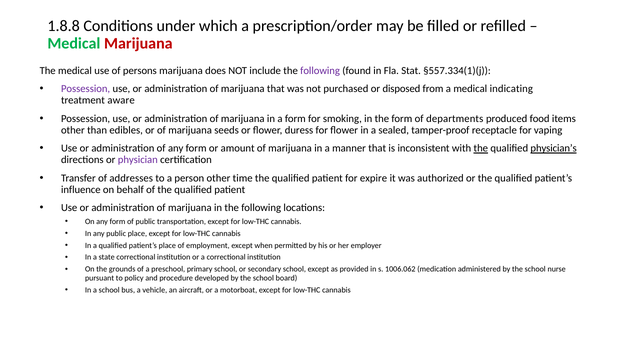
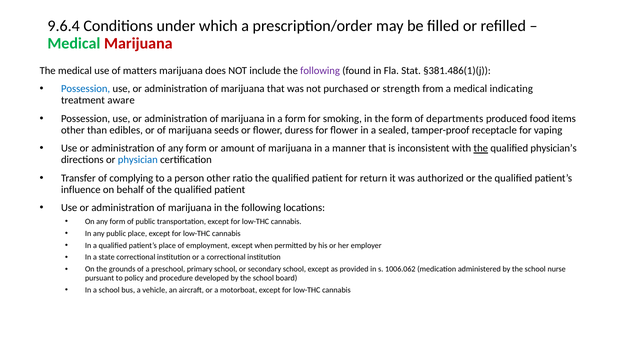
1.8.8: 1.8.8 -> 9.6.4 (64, 26)
persons: persons -> matters (140, 71)
§557.334(1)(j: §557.334(1)(j -> §381.486(1)(j (457, 71)
Possession colour: purple -> blue (86, 89)
disposed: disposed -> strength (401, 89)
physician’s underline: present -> none (554, 148)
physician colour: purple -> blue (138, 160)
addresses: addresses -> complying (131, 178)
time: time -> ratio (243, 178)
expire: expire -> return (374, 178)
